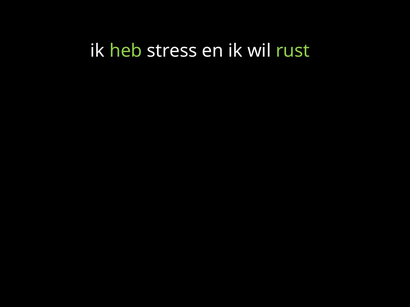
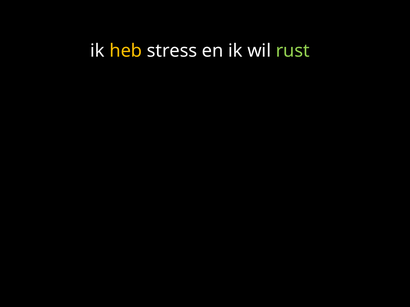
heb colour: light green -> yellow (126, 51)
